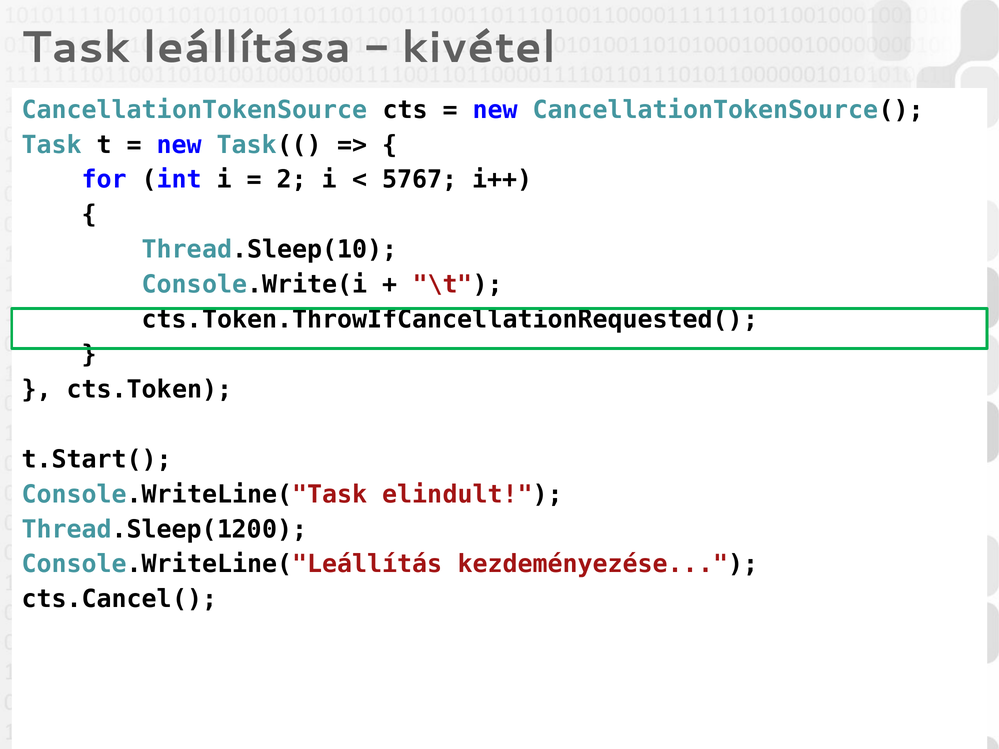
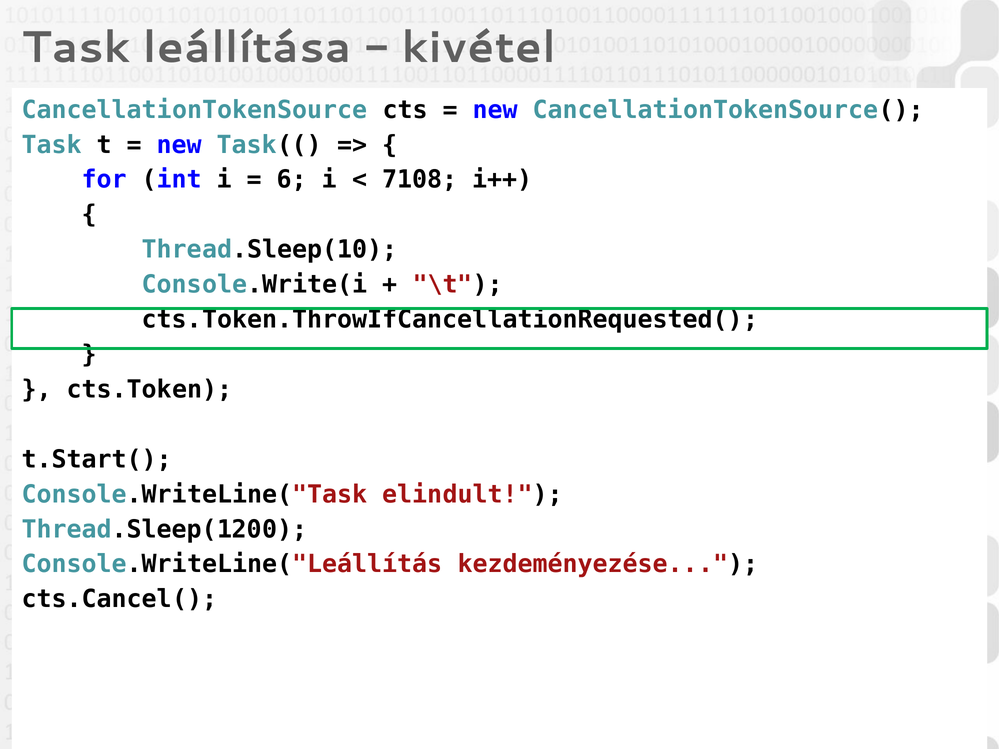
2: 2 -> 6 (292, 180)
5767: 5767 -> 7108 (420, 180)
